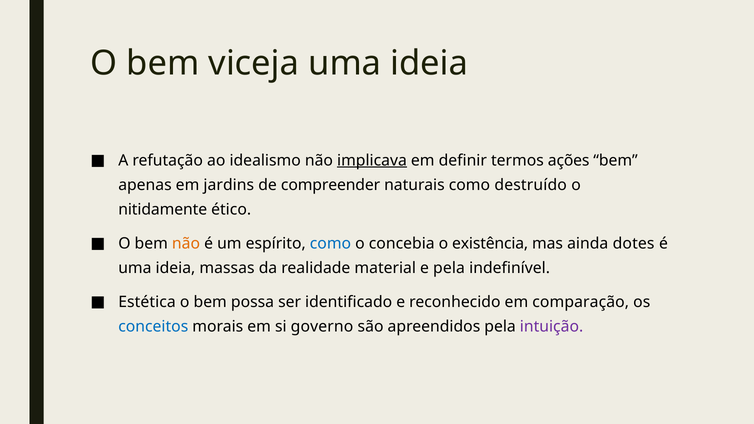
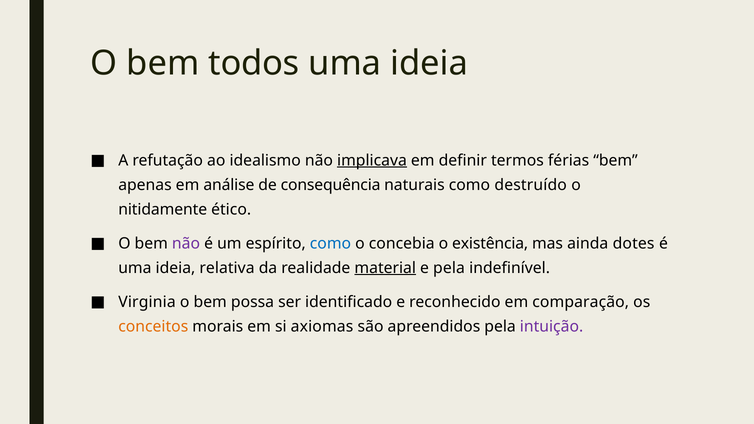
viceja: viceja -> todos (254, 63)
ações: ações -> férias (569, 160)
jardins: jardins -> análise (229, 185)
compreender: compreender -> consequência (331, 185)
não colour: orange -> purple (186, 243)
massas: massas -> relativa (227, 268)
material underline: none -> present (385, 268)
Estética: Estética -> Virginia (147, 302)
conceitos colour: blue -> orange (153, 326)
governo: governo -> axiomas (322, 326)
